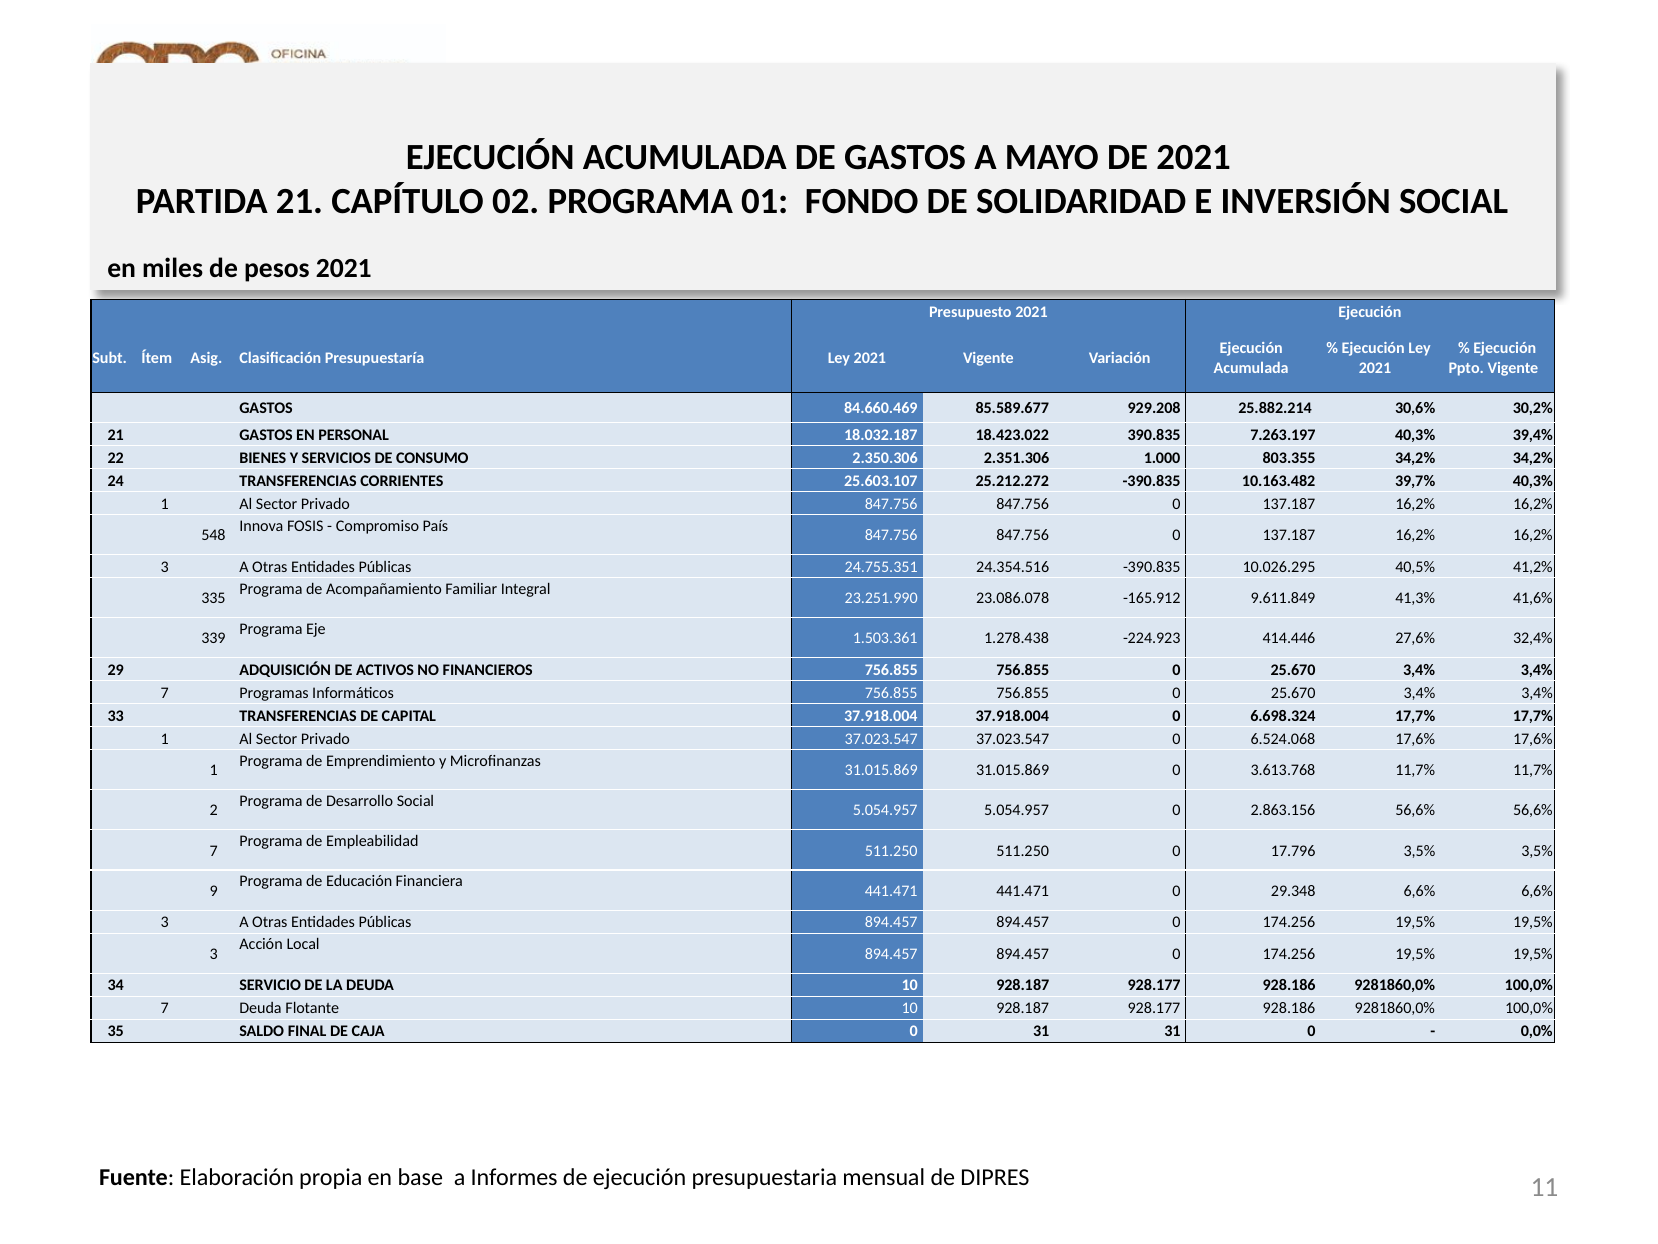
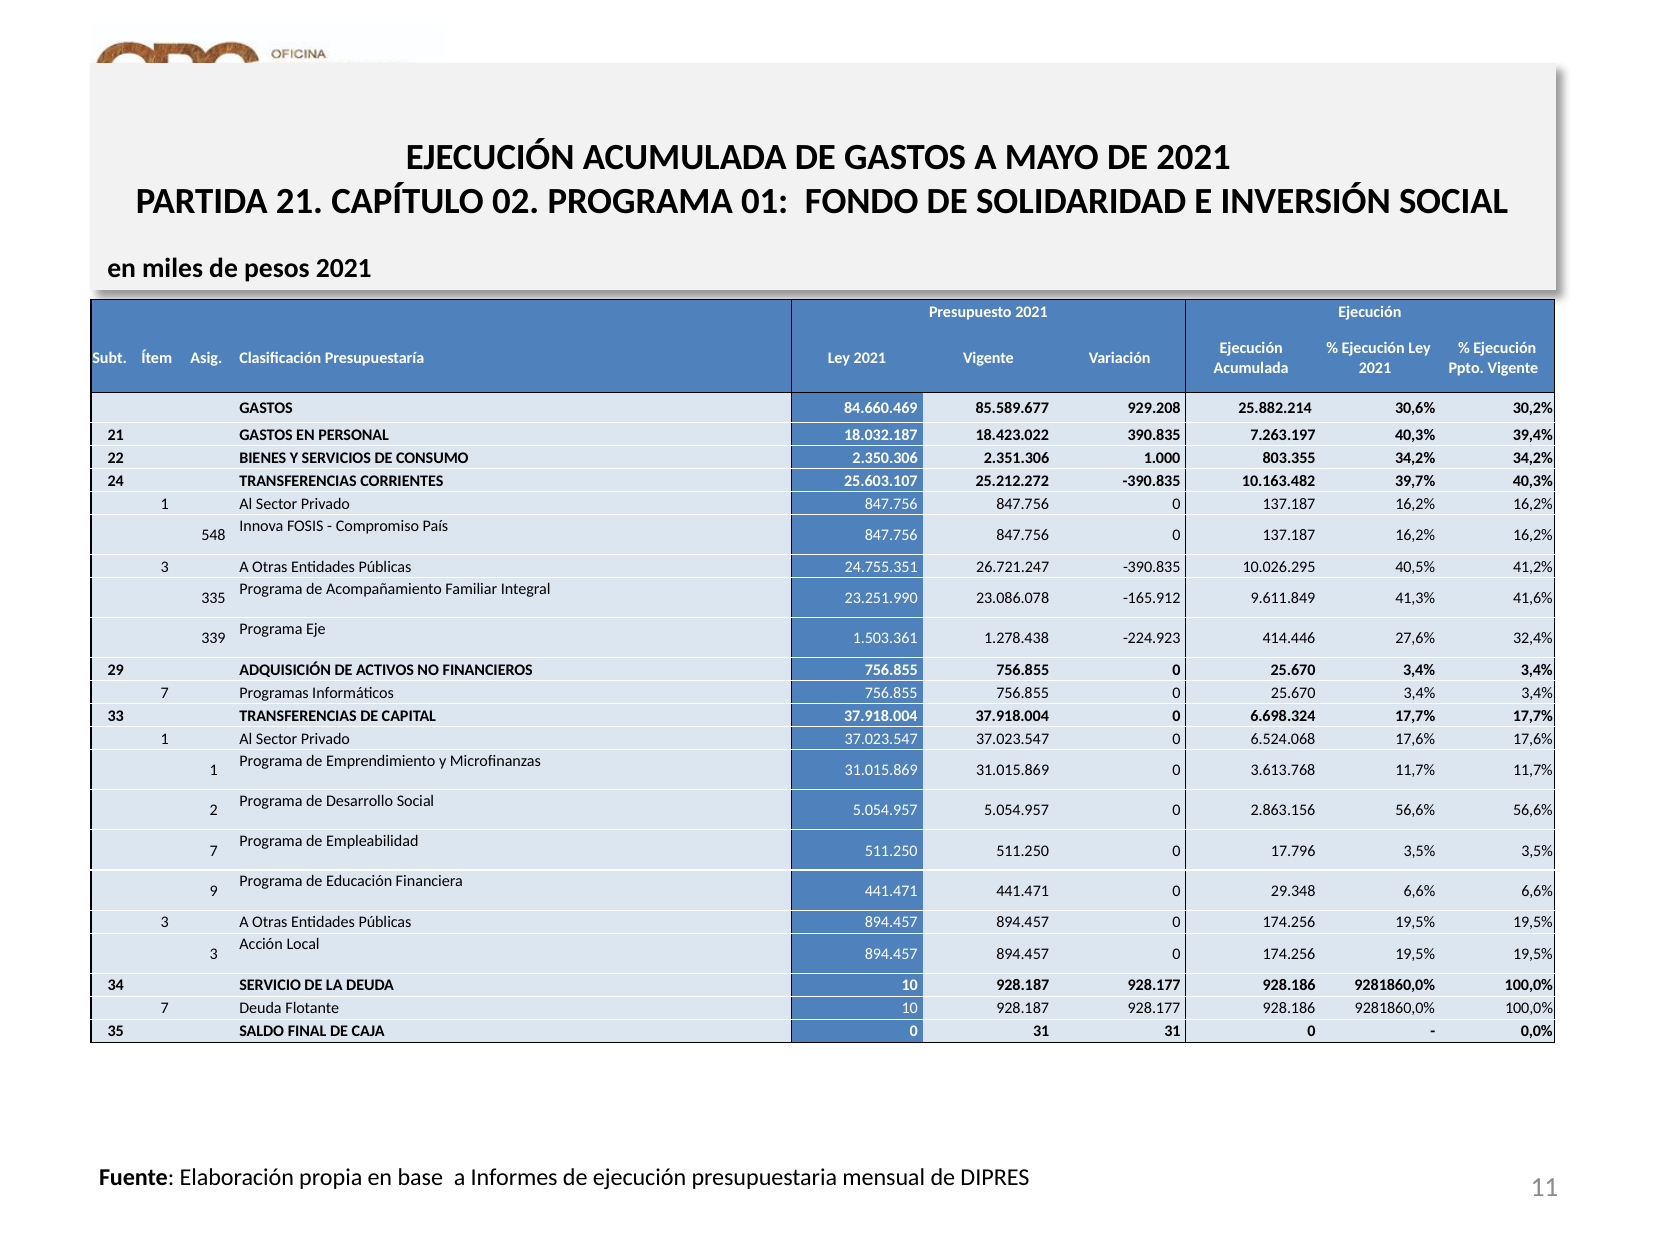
24.354.516: 24.354.516 -> 26.721.247 (1013, 567)
